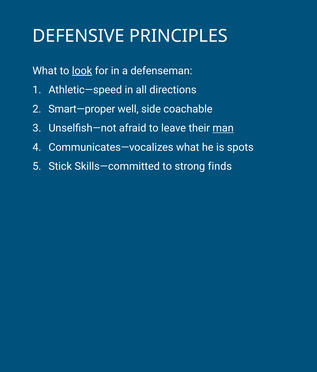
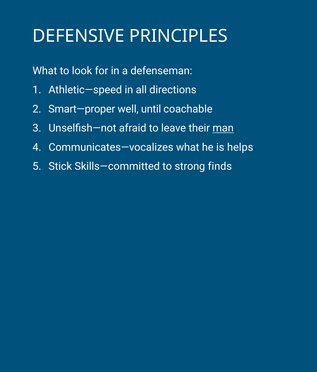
look underline: present -> none (82, 71)
side: side -> until (151, 109)
spots: spots -> helps (240, 147)
